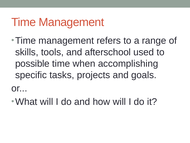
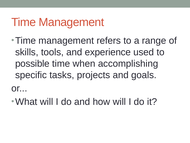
afterschool: afterschool -> experience (108, 52)
